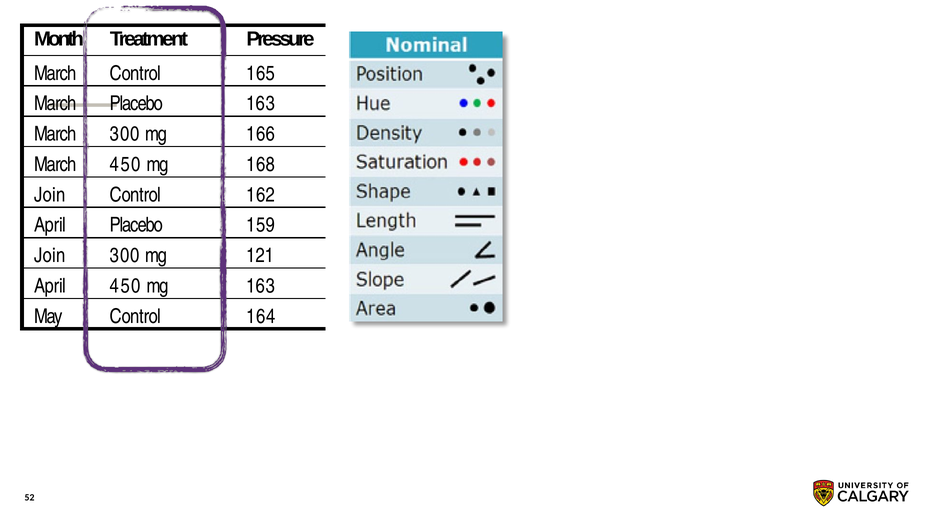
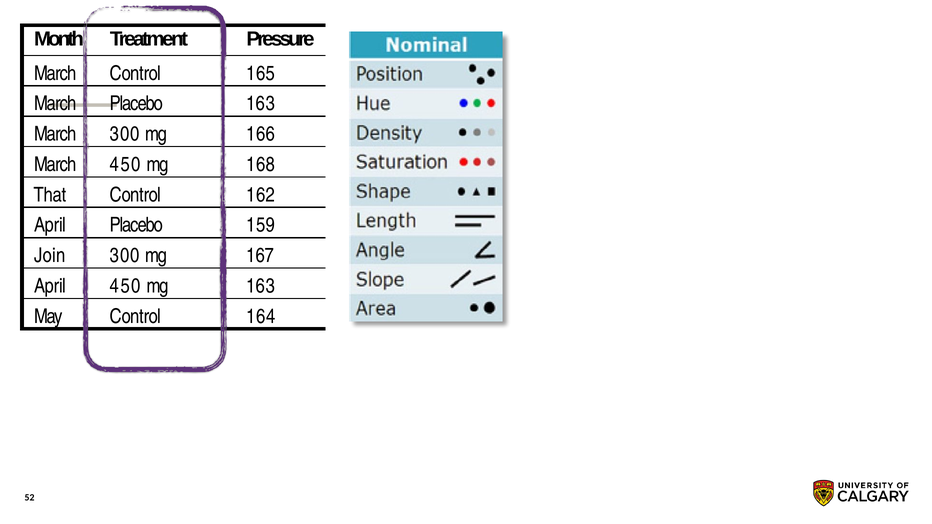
Join: Join -> That (50, 195)
121: 121 -> 167 (260, 256)
